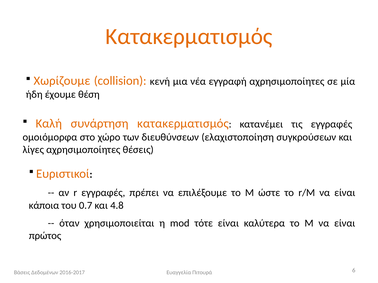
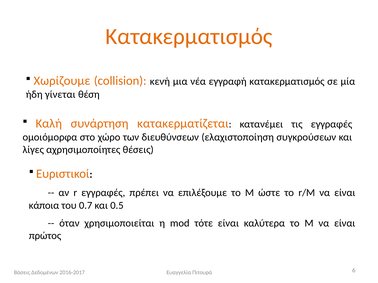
εγγραφή αχρησιμοποίητες: αχρησιμοποίητες -> κατακερματισμός (287, 82)
έχουμε: έχουμε -> γίνεται (60, 95)
συνάρτηση κατακερματισμός: κατακερματισμός -> κατακερματίζεται (183, 124)
4.8: 4.8 -> 0.5 (117, 206)
